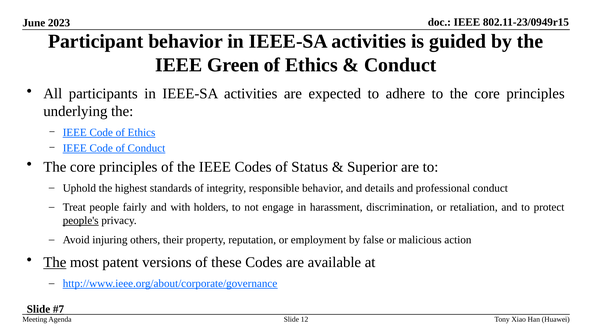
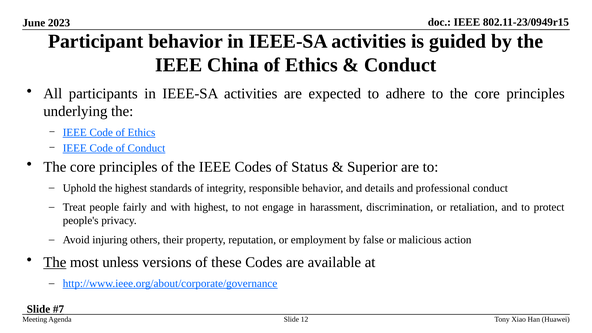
Green: Green -> China (233, 65)
with holders: holders -> highest (211, 207)
people's underline: present -> none (81, 221)
patent: patent -> unless (121, 262)
